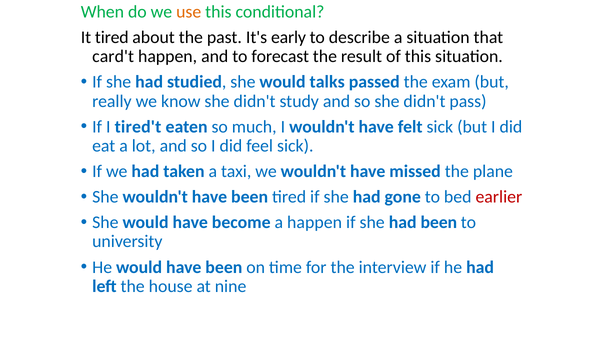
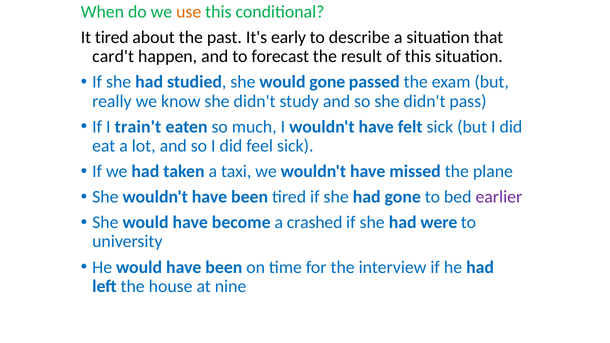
would talks: talks -> gone (327, 82)
tired't: tired't -> train't (138, 127)
earlier colour: red -> purple (499, 197)
a happen: happen -> crashed (315, 223)
had been: been -> were (439, 223)
